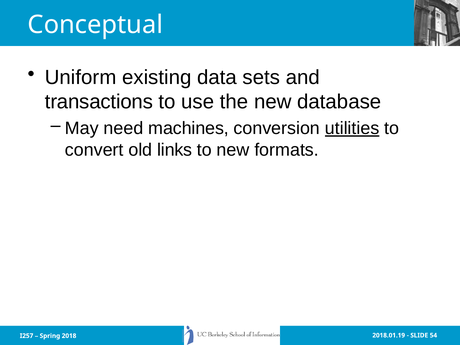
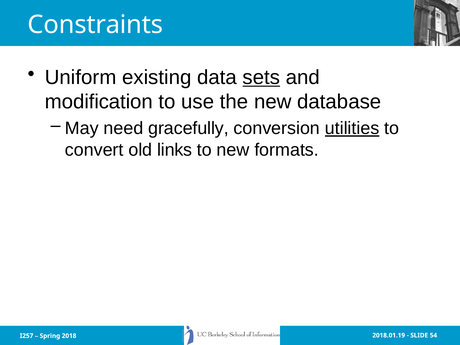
Conceptual: Conceptual -> Constraints (95, 25)
sets underline: none -> present (261, 77)
transactions: transactions -> modification (99, 102)
machines: machines -> gracefully (189, 128)
